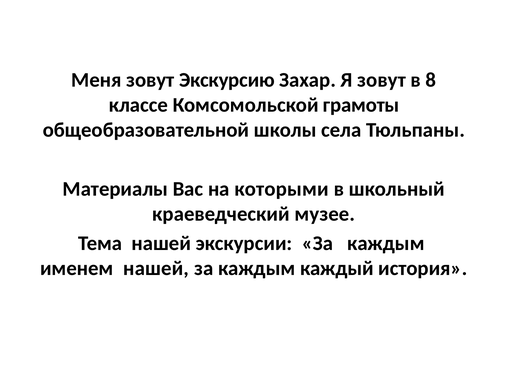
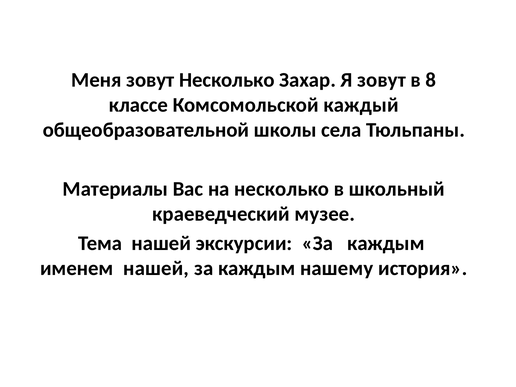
зовут Экскурсию: Экскурсию -> Несколько (227, 80)
грамоты: грамоты -> каждый (361, 105)
на которыми: которыми -> несколько (282, 189)
каждый: каждый -> нашему (337, 268)
